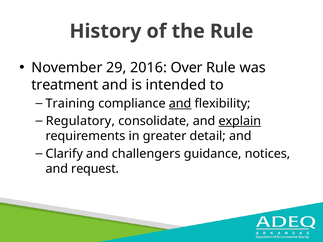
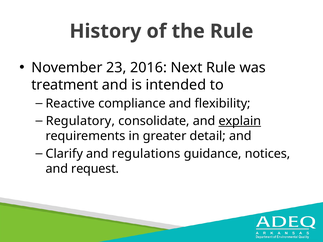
29: 29 -> 23 (116, 68)
Over: Over -> Next (187, 68)
Training: Training -> Reactive (70, 104)
and underline: present -> none (180, 104)
challengers: challengers -> regulations (146, 154)
